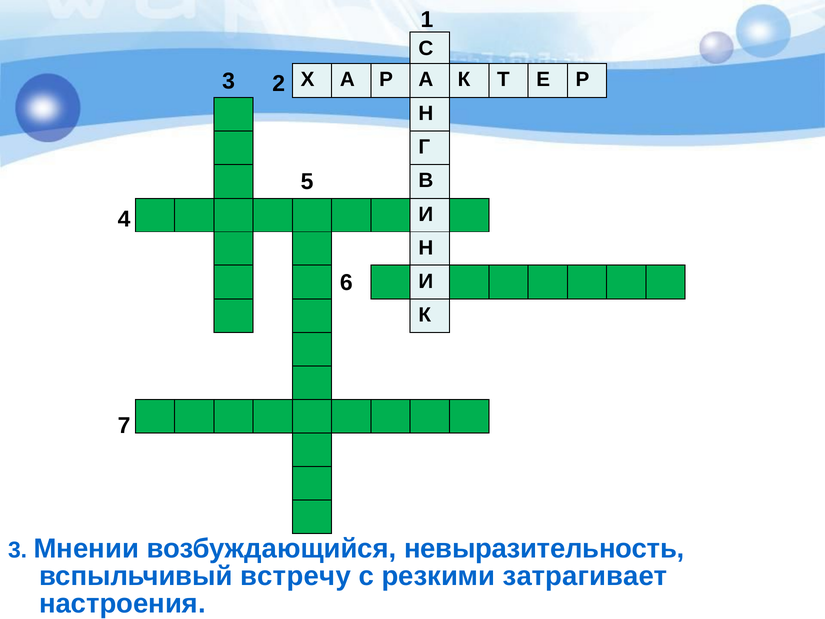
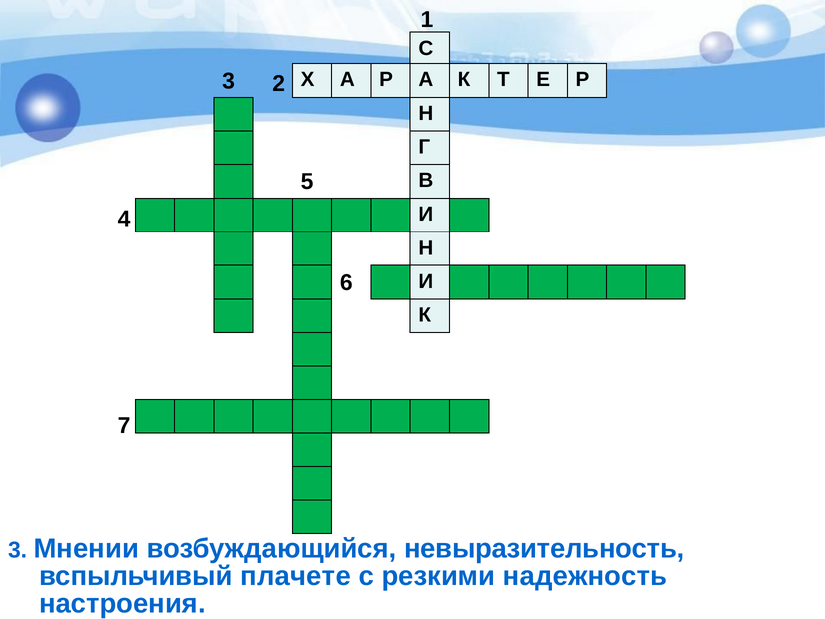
встречу: встречу -> плачете (296, 576)
затрагивает: затрагивает -> надежность (585, 576)
